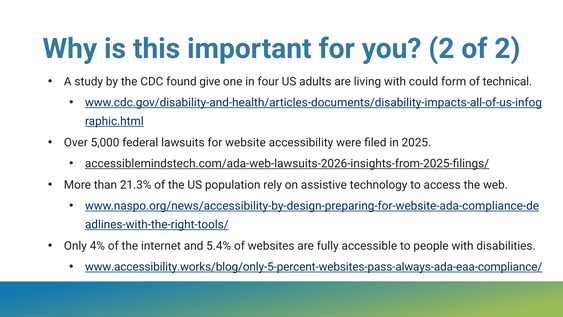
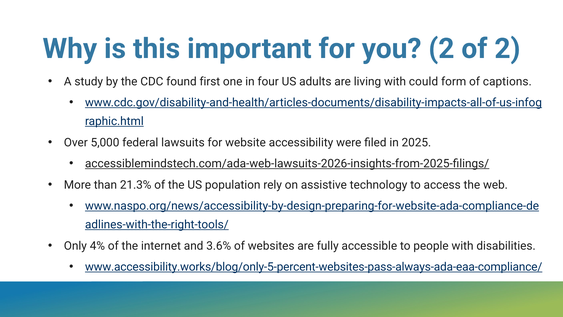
give: give -> first (210, 81)
technical: technical -> captions (507, 81)
5.4%: 5.4% -> 3.6% (219, 246)
